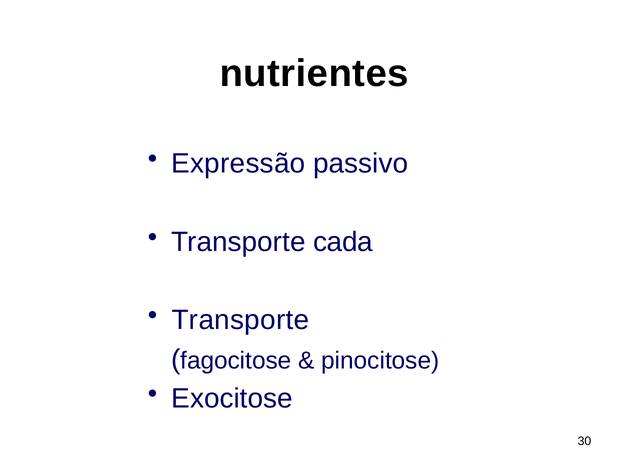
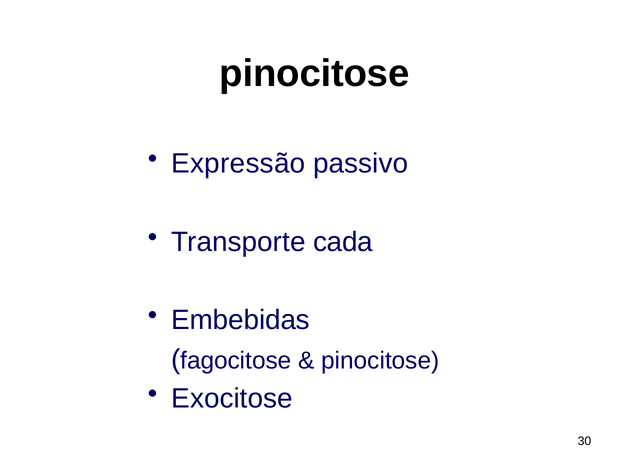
nutrientes: nutrientes -> pinocitose (314, 73)
Transporte: Transporte -> Embebidas (241, 320)
